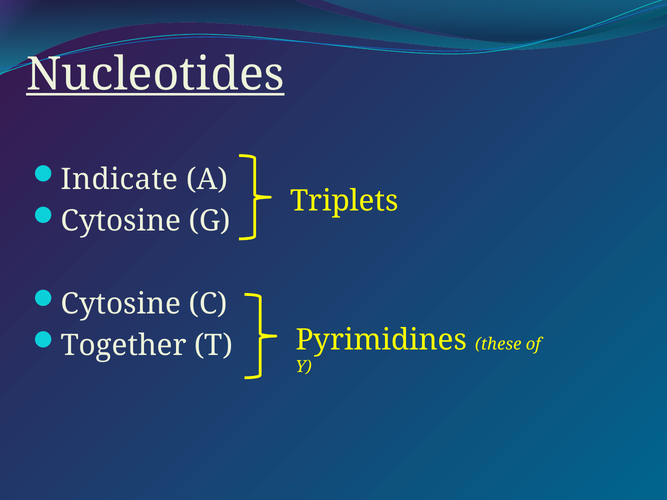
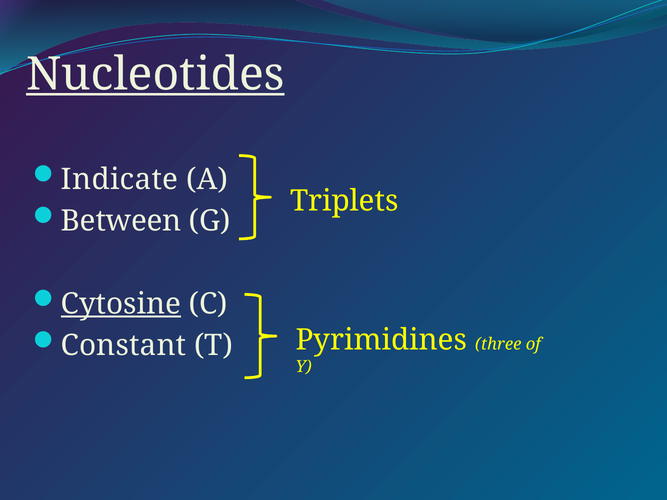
Cytosine: Cytosine -> Between (121, 221)
Cytosine underline: none -> present (121, 304)
Together: Together -> Constant (124, 345)
these: these -> three (498, 344)
